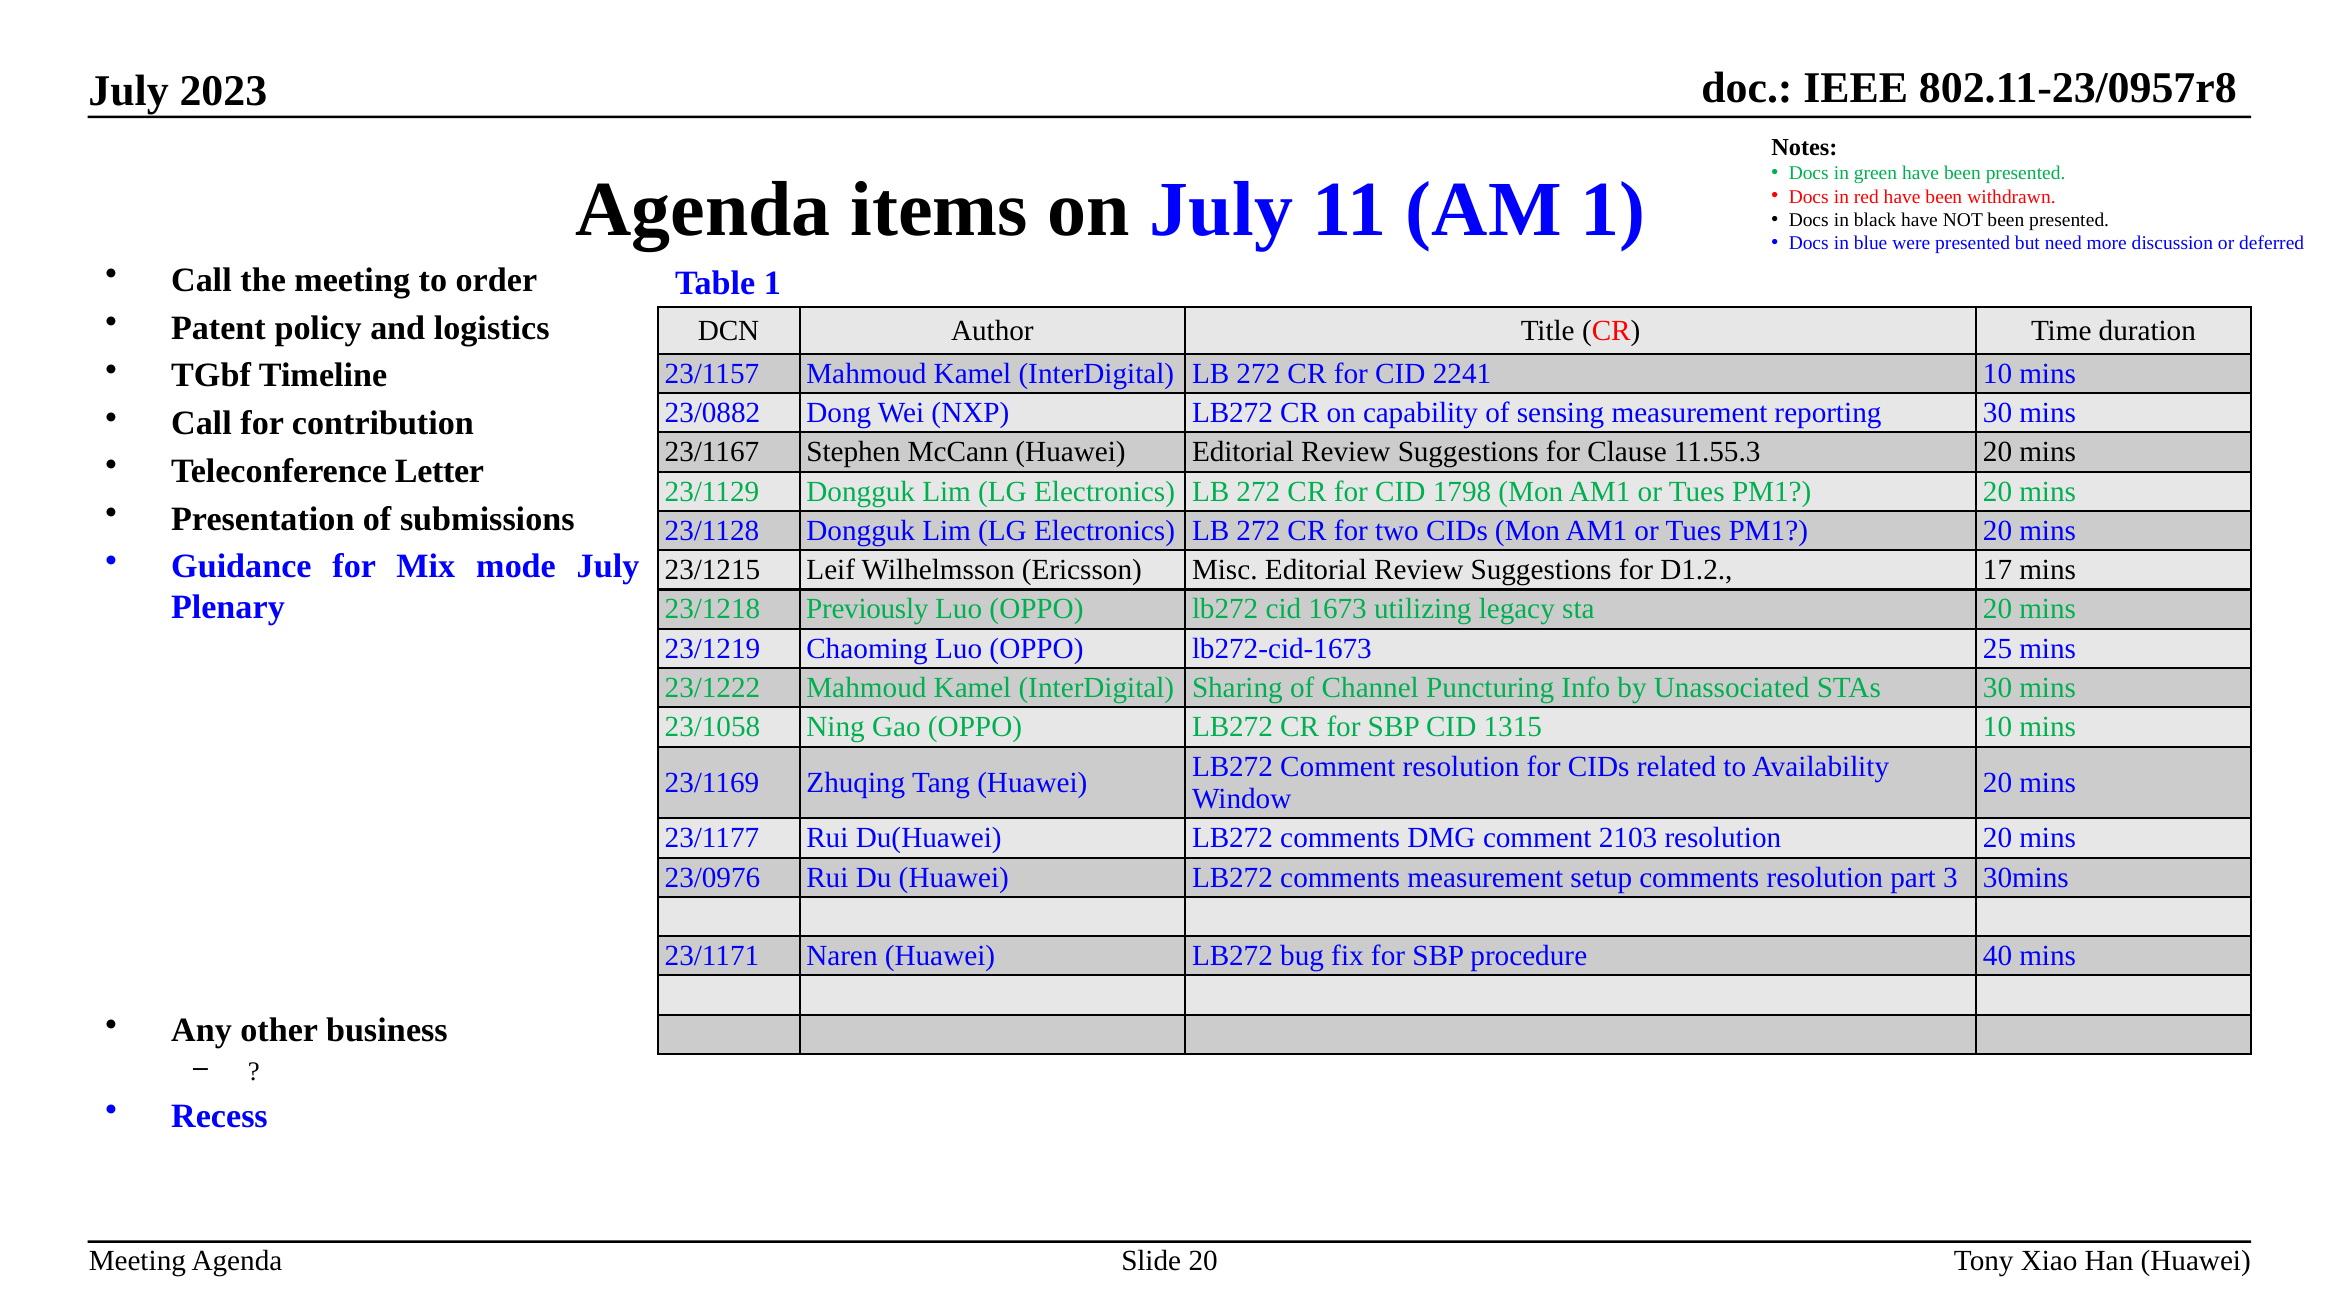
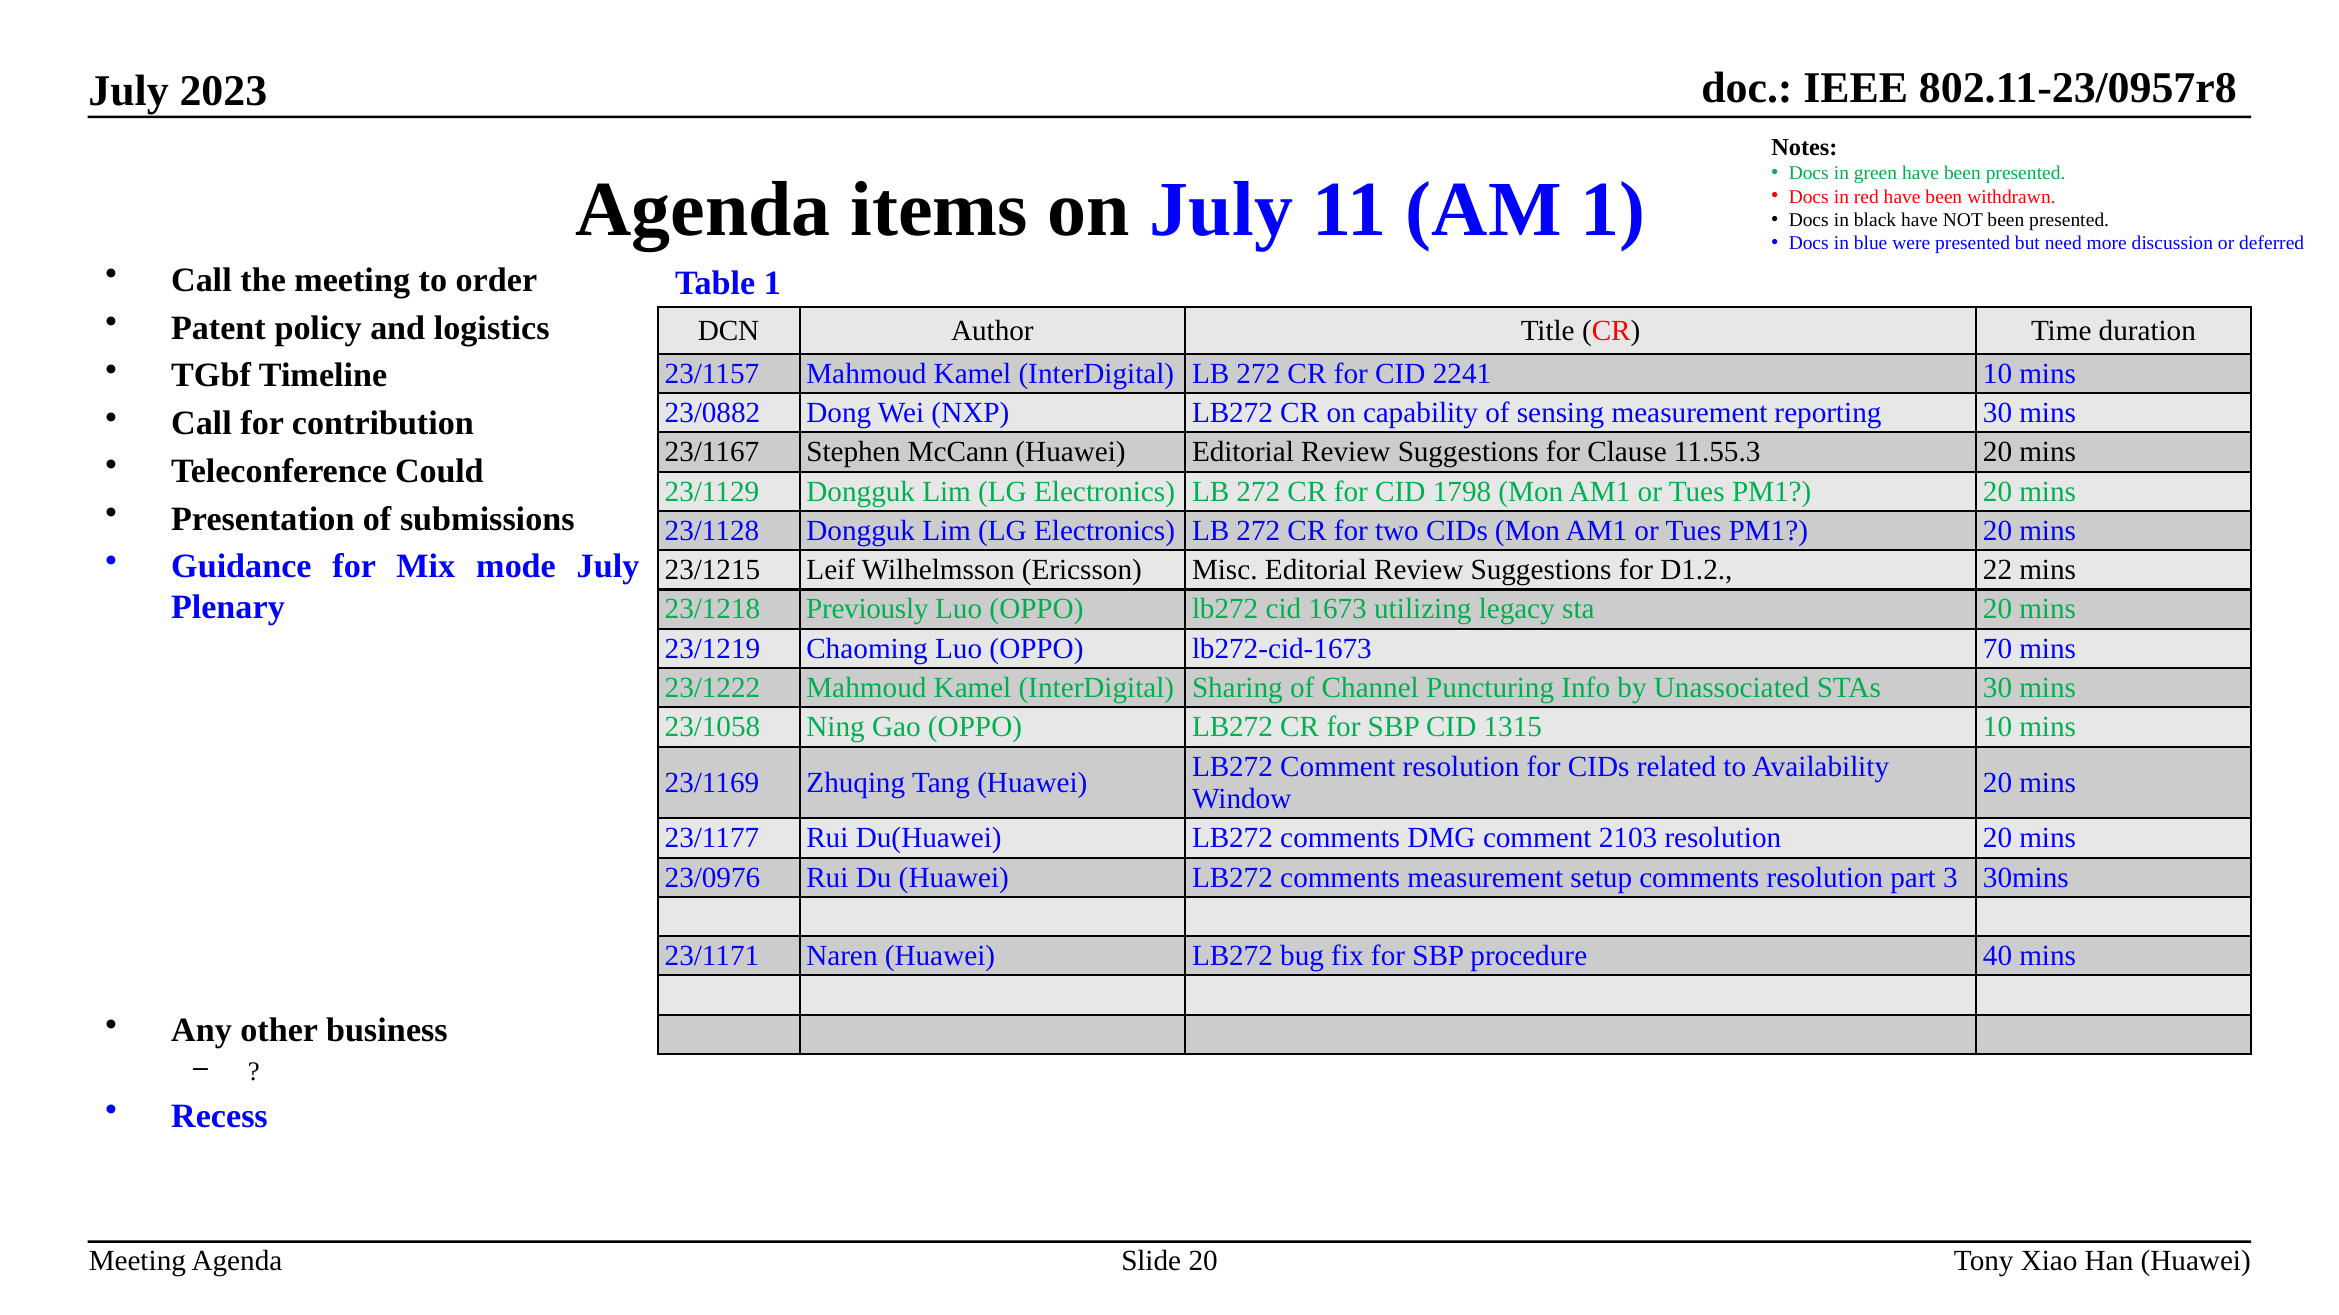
Letter: Letter -> Could (439, 471)
17: 17 -> 22 (1998, 570)
25: 25 -> 70 (1998, 649)
